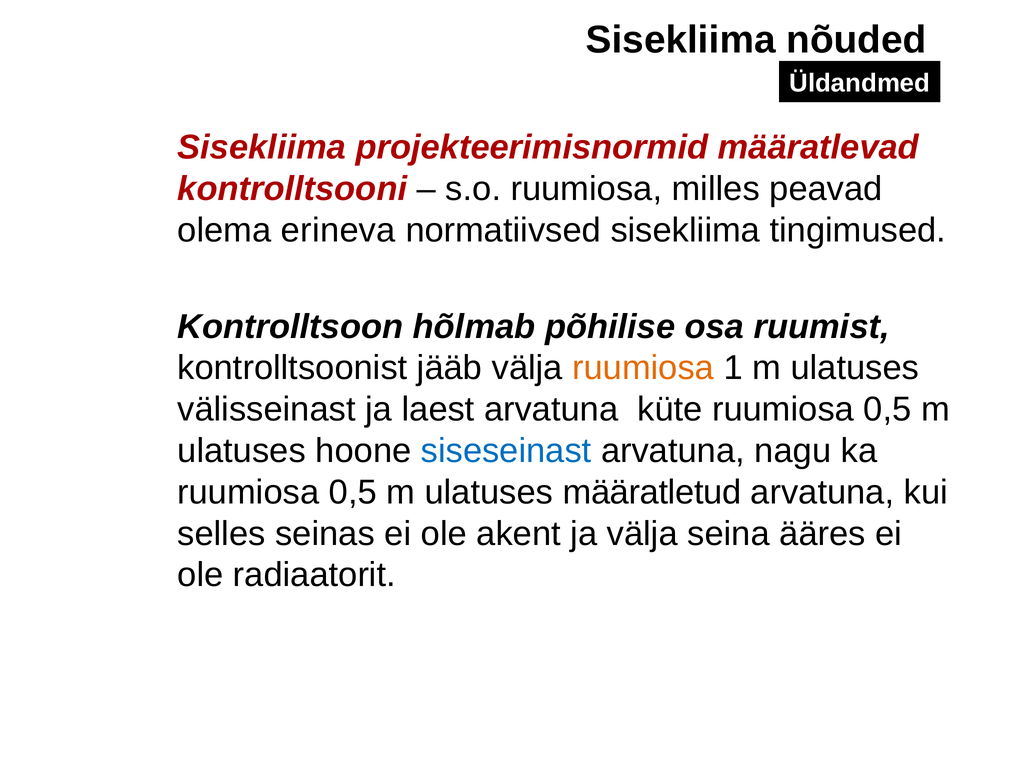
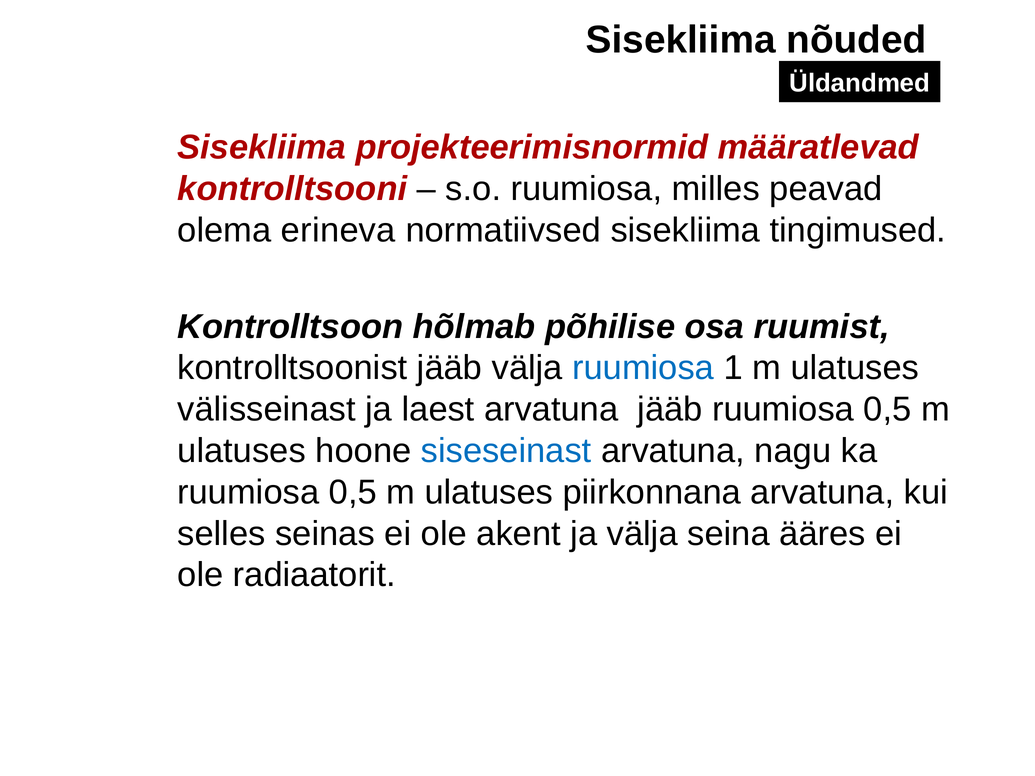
ruumiosa colour: orange -> blue (643, 368)
arvatuna küte: küte -> jääb (670, 410)
määratletud: määratletud -> piirkonnana (652, 492)
